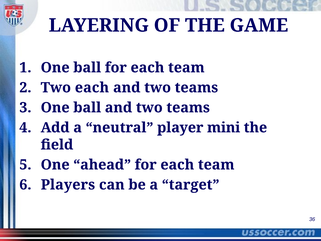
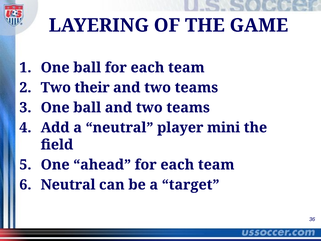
Two each: each -> their (92, 88)
Players: Players -> Neutral (68, 185)
